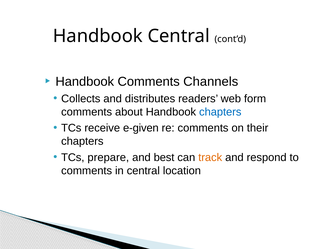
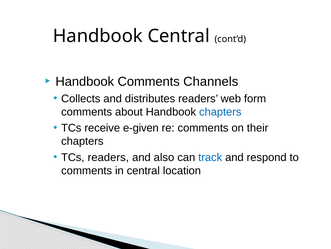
TCs prepare: prepare -> readers (108, 157)
best: best -> also (164, 157)
track colour: orange -> blue (210, 157)
